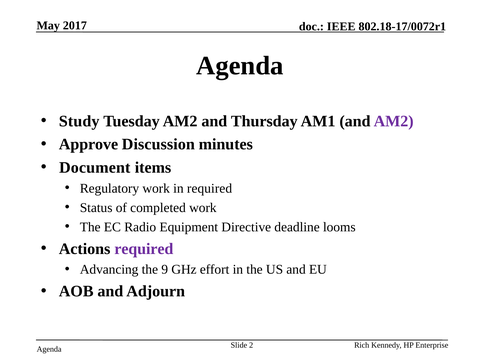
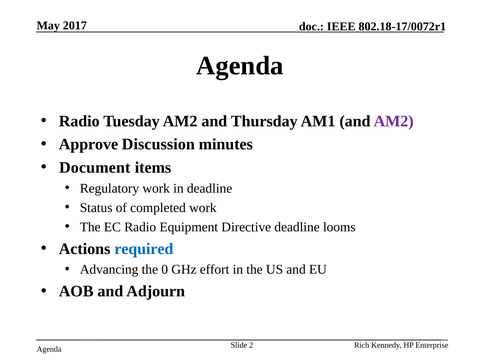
Study: Study -> Radio (79, 121)
in required: required -> deadline (210, 188)
required colour: purple -> blue (144, 249)
9: 9 -> 0 (165, 269)
